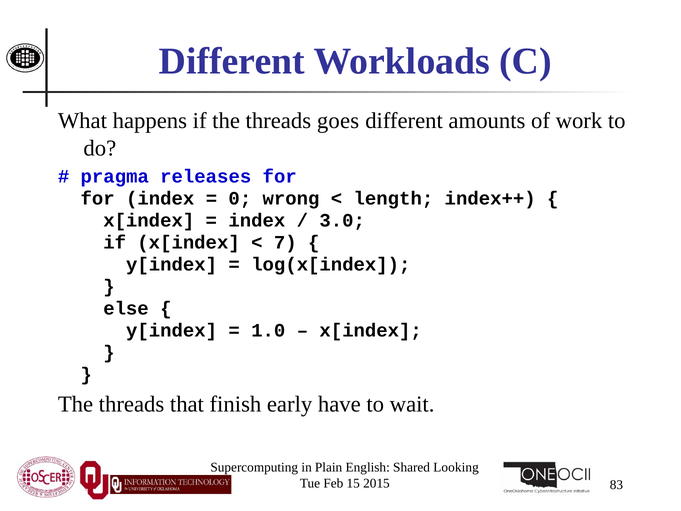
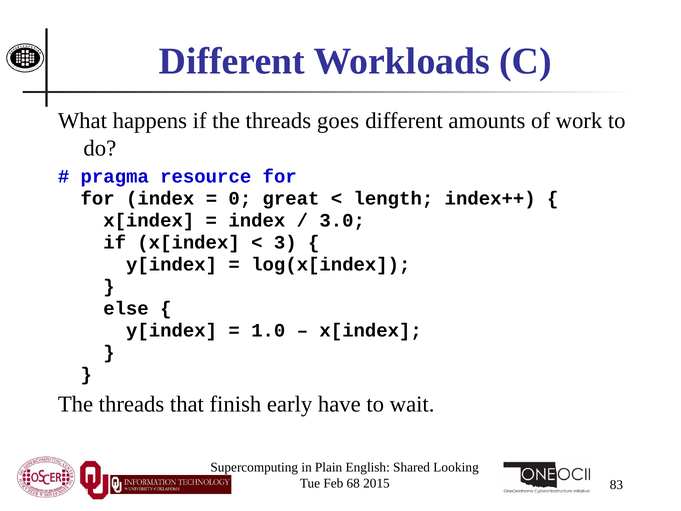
releases: releases -> resource (206, 176)
wrong: wrong -> great (291, 199)
7: 7 -> 3 (285, 243)
15: 15 -> 68 (353, 483)
